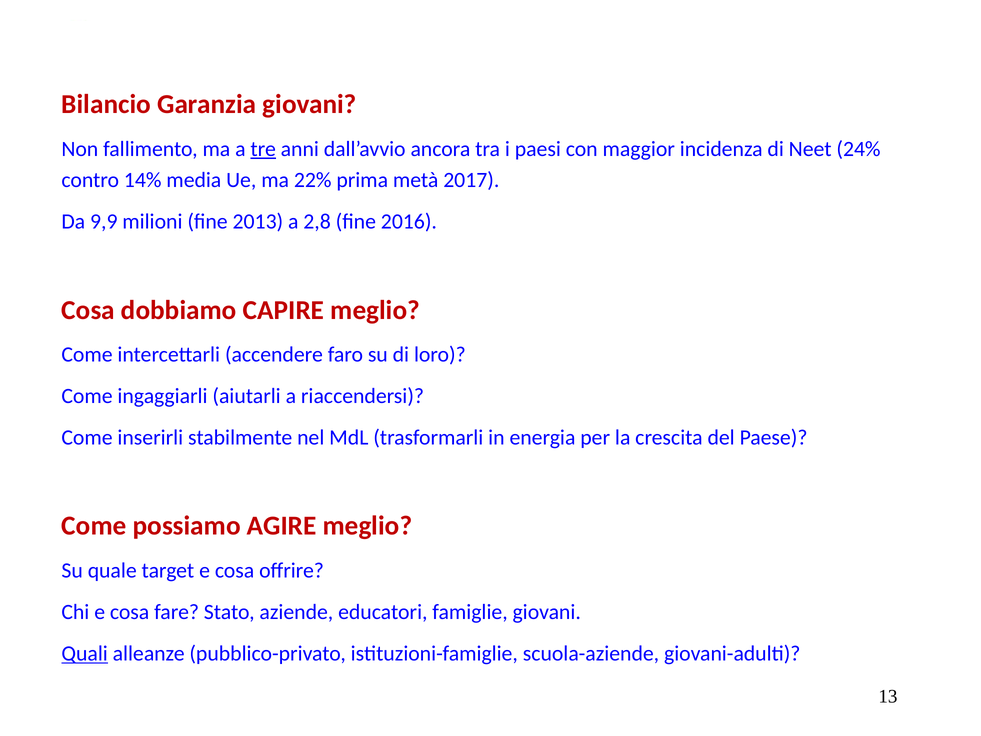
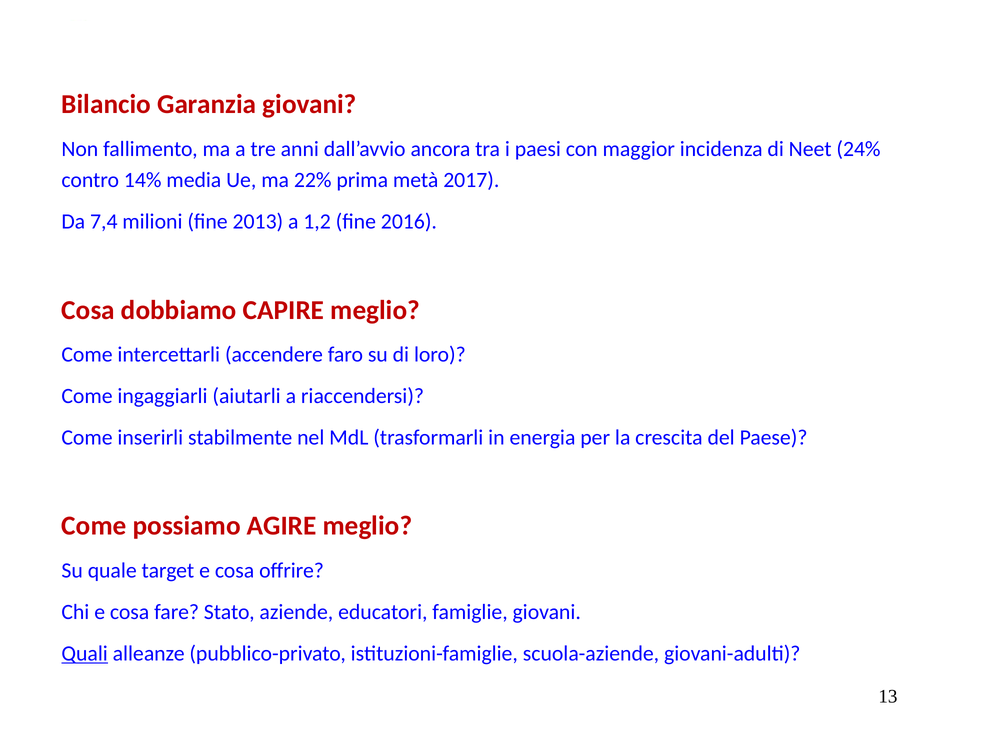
tre underline: present -> none (263, 149)
9,9: 9,9 -> 7,4 (104, 222)
2,8: 2,8 -> 1,2 (317, 222)
